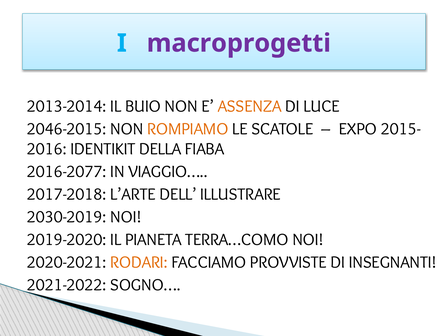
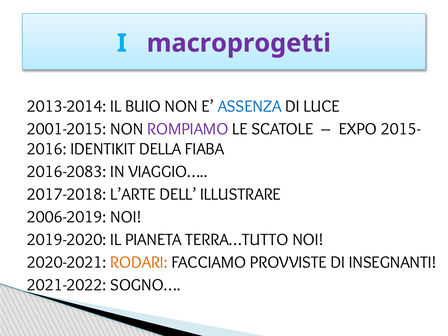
ASSENZA colour: orange -> blue (249, 106)
2046-2015: 2046-2015 -> 2001-2015 (67, 129)
ROMPIAMO colour: orange -> purple (188, 129)
2016-2077: 2016-2077 -> 2016-2083 (67, 172)
2030-2019: 2030-2019 -> 2006-2019 (67, 217)
TERRA…COMO: TERRA…COMO -> TERRA…TUTTO (237, 240)
